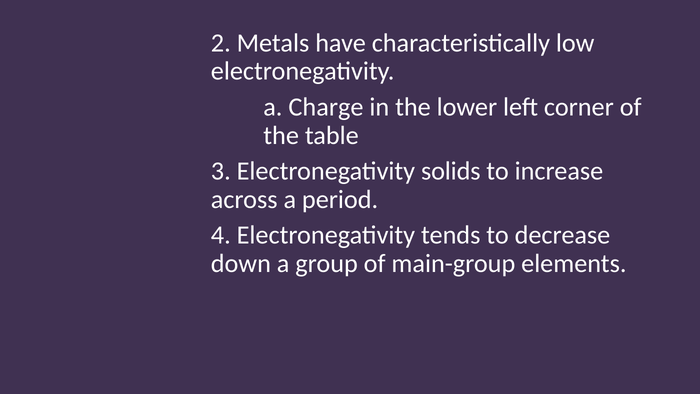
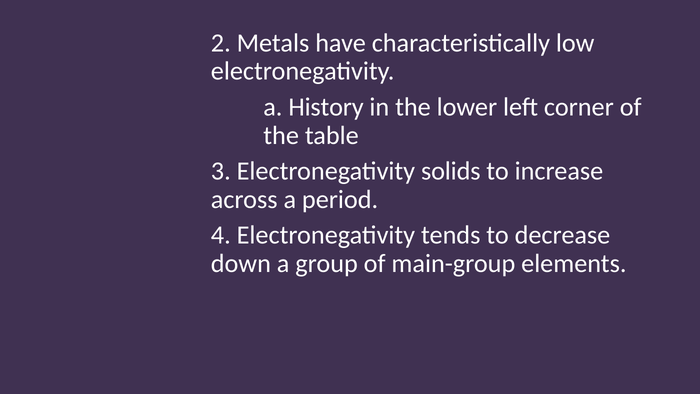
Charge: Charge -> History (326, 107)
